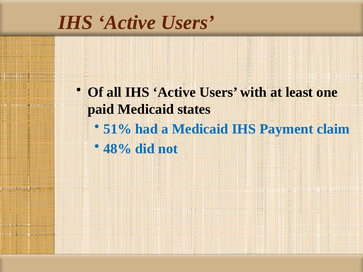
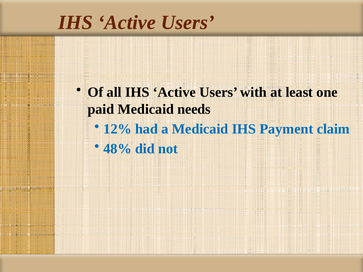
states: states -> needs (194, 109)
51%: 51% -> 12% (118, 129)
